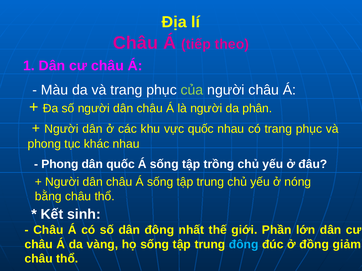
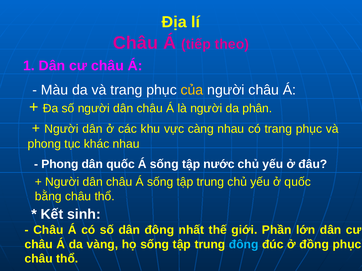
của colour: light green -> yellow (192, 90)
vực quốc: quốc -> càng (201, 129)
trồng: trồng -> nước (219, 164)
ở nóng: nóng -> quốc (298, 182)
đồng giảm: giảm -> phục (347, 245)
